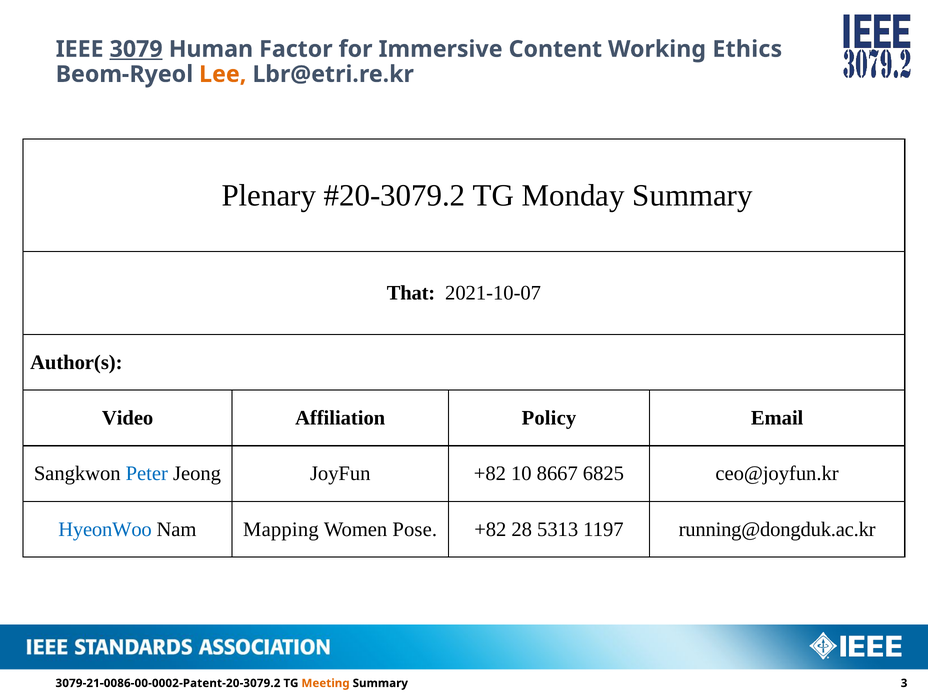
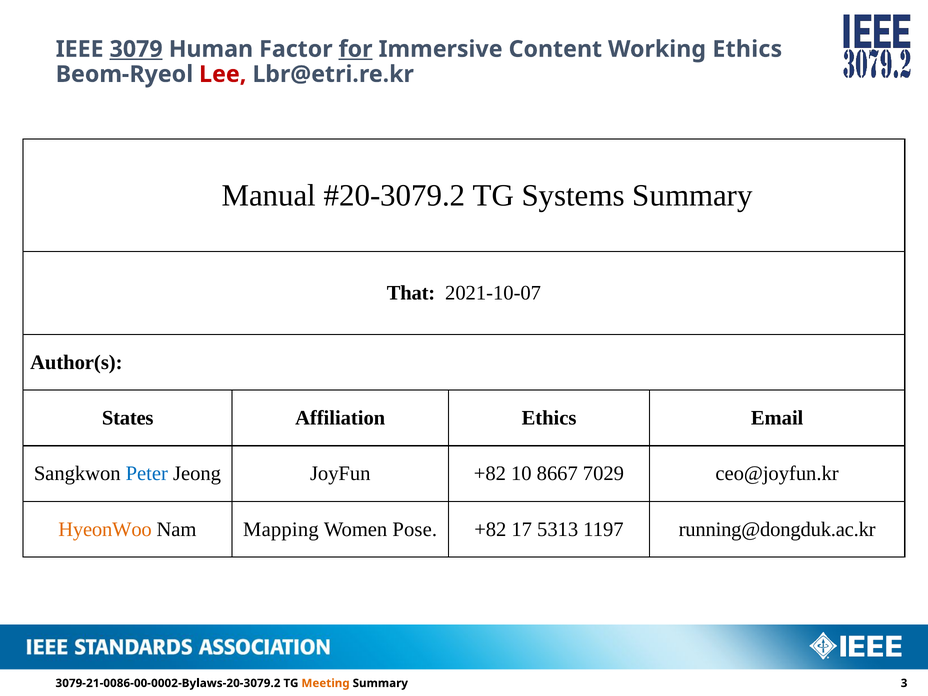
for underline: none -> present (356, 49)
Lee colour: orange -> red (223, 74)
Plenary: Plenary -> Manual (269, 196)
Monday: Monday -> Systems (573, 196)
Video: Video -> States (128, 418)
Affiliation Policy: Policy -> Ethics (549, 418)
6825: 6825 -> 7029 (603, 474)
HyeonWoo colour: blue -> orange (105, 529)
28: 28 -> 17 (522, 529)
3079-21-0086-00-0002-Patent-20-3079.2: 3079-21-0086-00-0002-Patent-20-3079.2 -> 3079-21-0086-00-0002-Bylaws-20-3079.2 (168, 683)
